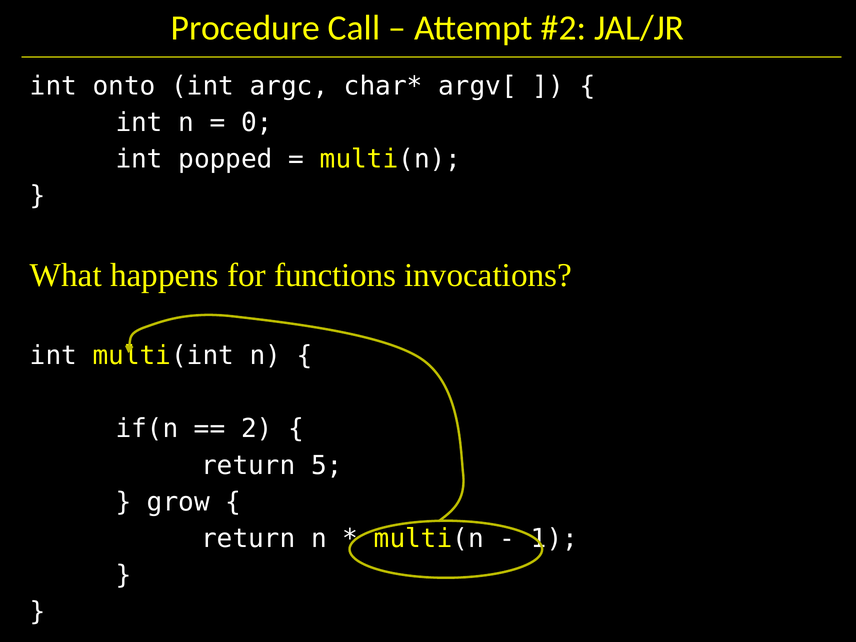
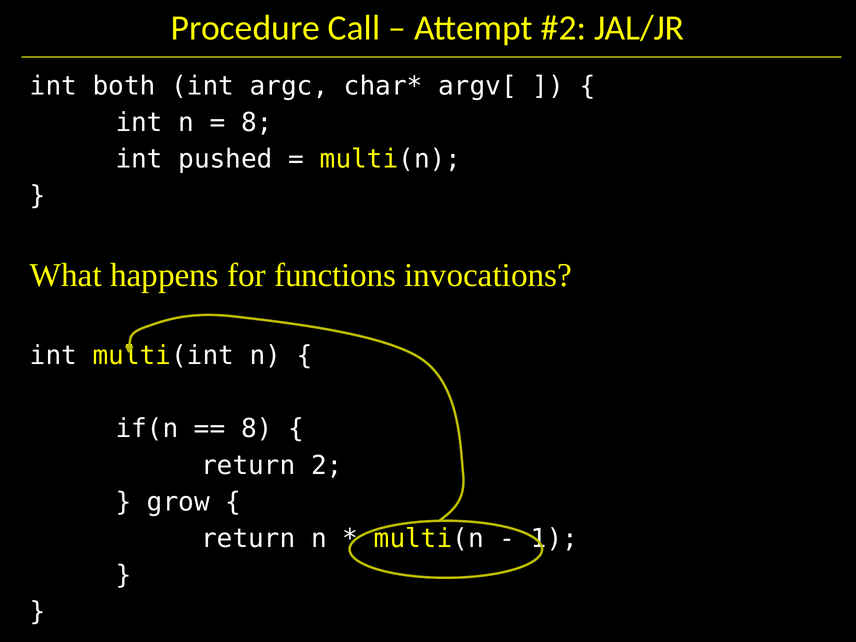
onto: onto -> both (124, 86)
0: 0 -> 8 (257, 123)
popped: popped -> pushed (225, 159)
2: 2 -> 8 (257, 429)
5: 5 -> 2 (327, 465)
